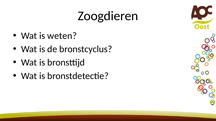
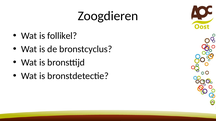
weten: weten -> follikel (62, 36)
